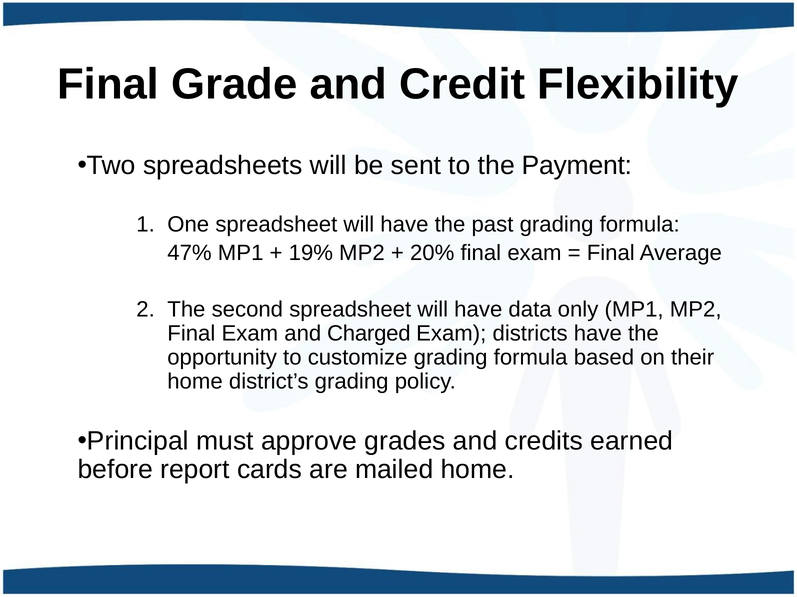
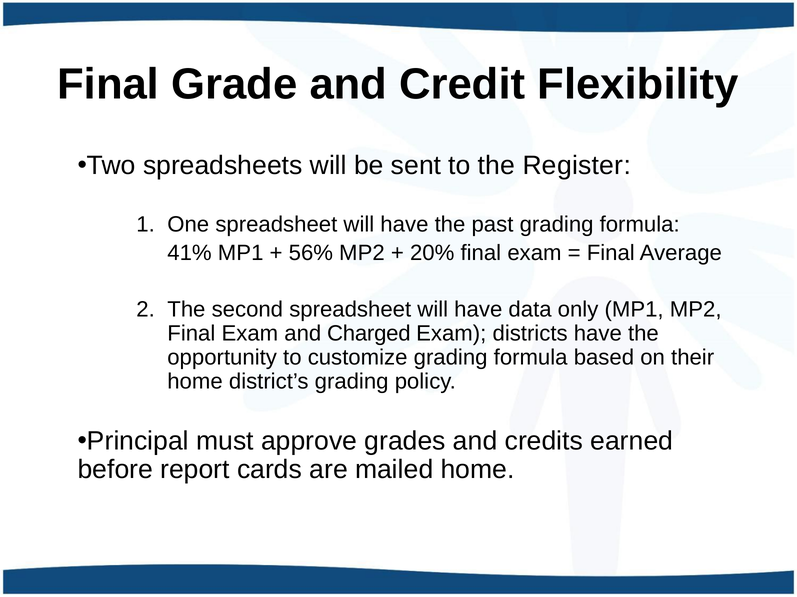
Payment: Payment -> Register (577, 166)
47%: 47% -> 41% (190, 253)
19%: 19% -> 56% (311, 253)
